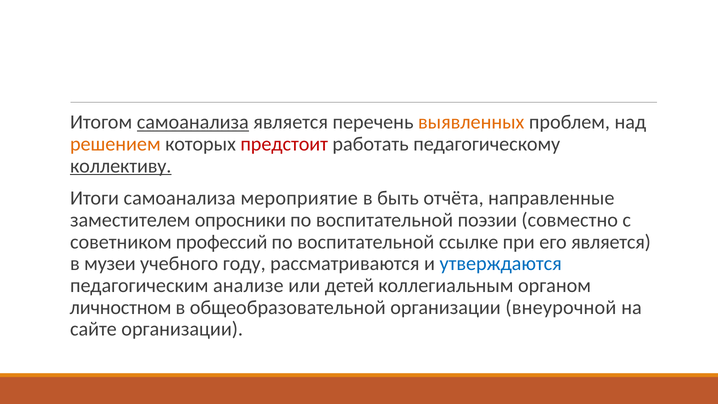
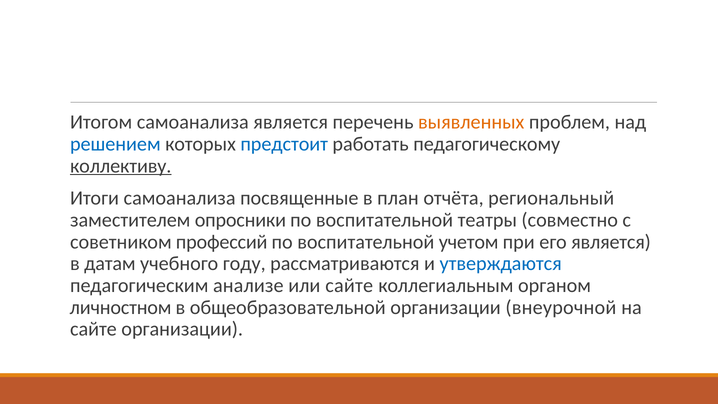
самоанализа underline: present -> none (193, 122)
решением colour: orange -> blue (115, 144)
предстоит colour: red -> blue (284, 144)
мероприятие: мероприятие -> посвященные (299, 198)
быть: быть -> план (398, 198)
направленные: направленные -> региональный (551, 198)
поэзии: поэзии -> театры (487, 220)
ссылке: ссылке -> учетом (469, 242)
музеи: музеи -> датам (110, 264)
или детей: детей -> сайте (349, 286)
